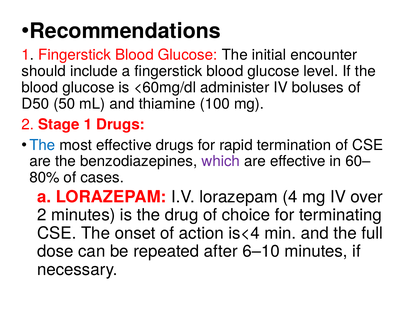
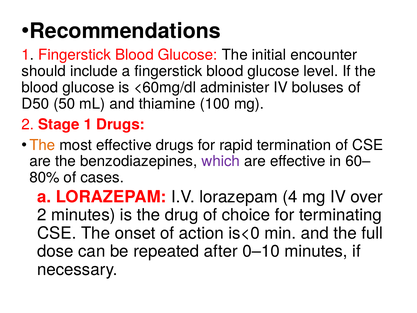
The colour: blue -> orange (42, 145)
is<4: is<4 -> is<0 (244, 233)
6–10: 6–10 -> 0–10 (261, 251)
